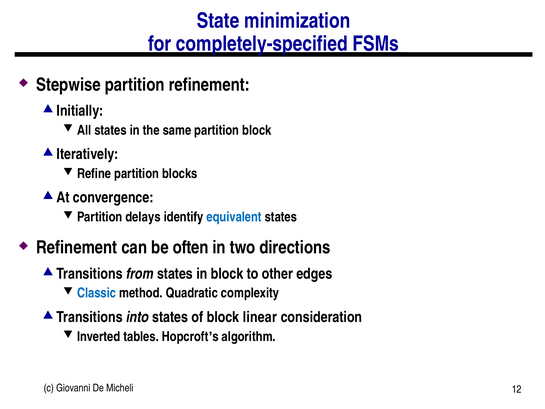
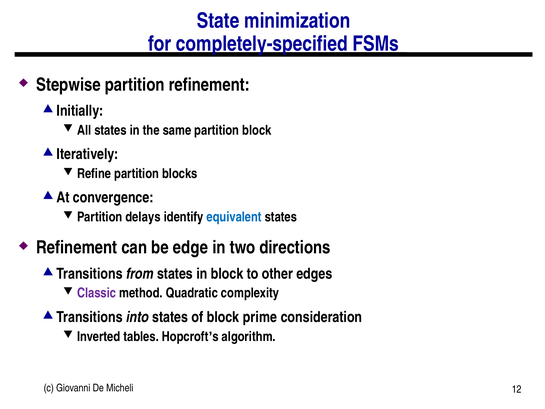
often: often -> edge (190, 247)
Classic colour: blue -> purple (97, 293)
linear: linear -> prime (260, 317)
